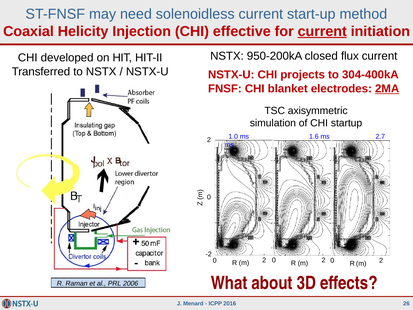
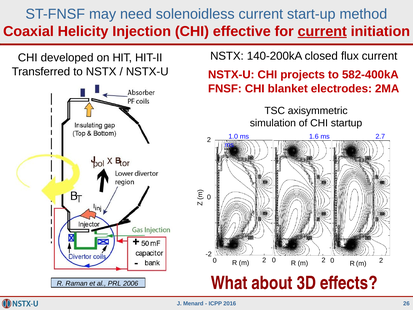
950-200kA: 950-200kA -> 140-200kA (275, 56)
304-400kA: 304-400kA -> 582-400kA (370, 75)
2MA underline: present -> none (387, 89)
